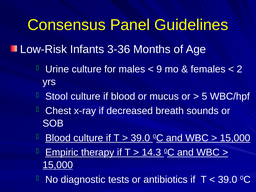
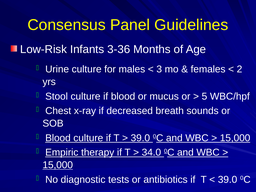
9: 9 -> 3 (159, 69)
14.3: 14.3 -> 34.0 (151, 153)
